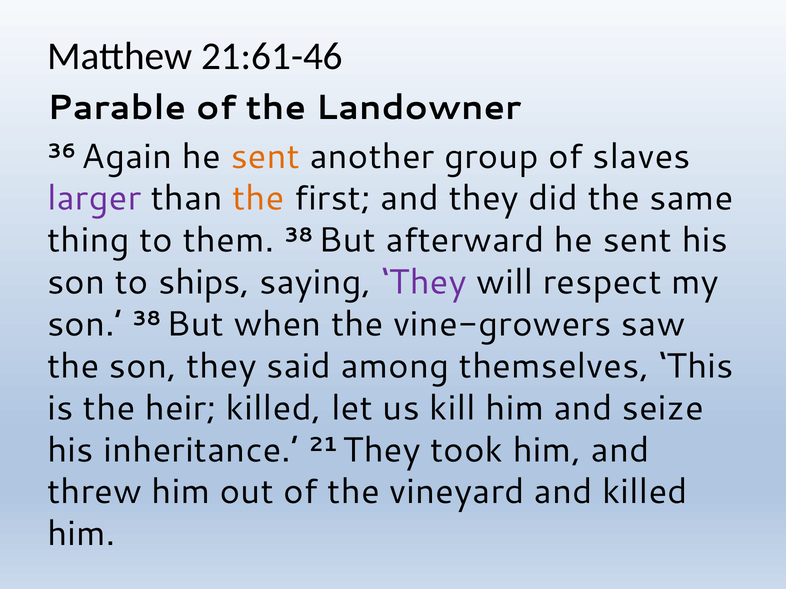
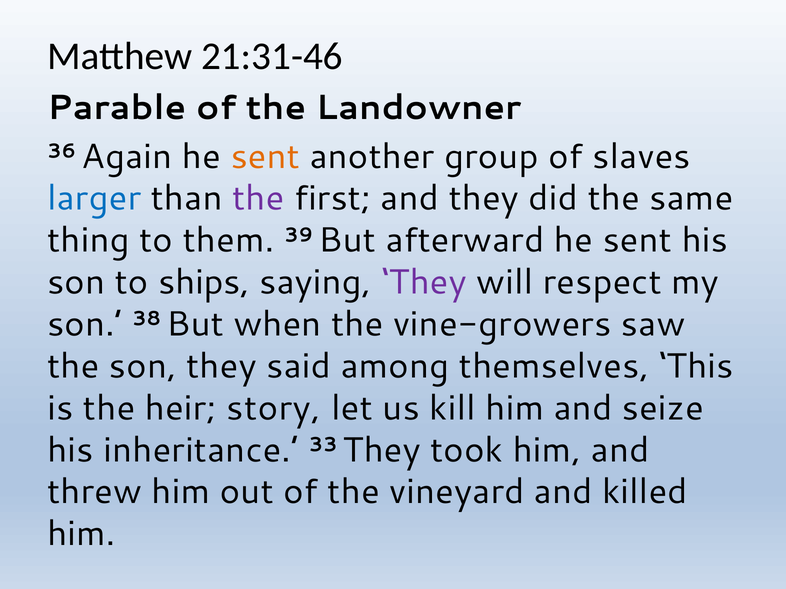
21:61-46: 21:61-46 -> 21:31-46 (272, 56)
larger colour: purple -> blue (94, 199)
the colour: orange -> purple (258, 199)
them 38: 38 -> 39 (299, 235)
heir killed: killed -> story (274, 408)
21: 21 -> 33 (323, 445)
